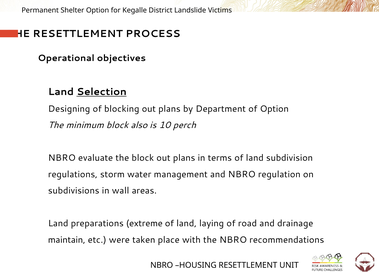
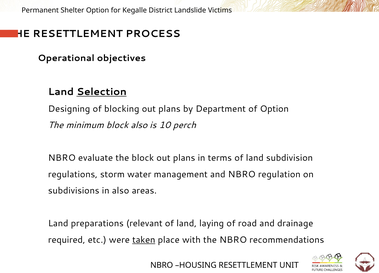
in wall: wall -> also (121, 191)
extreme: extreme -> relevant (144, 224)
maintain: maintain -> required (67, 240)
taken underline: none -> present (144, 240)
